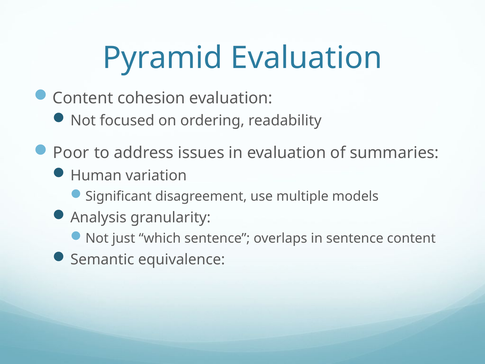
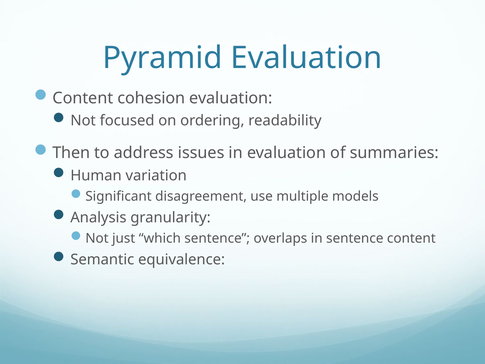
Poor: Poor -> Then (71, 153)
